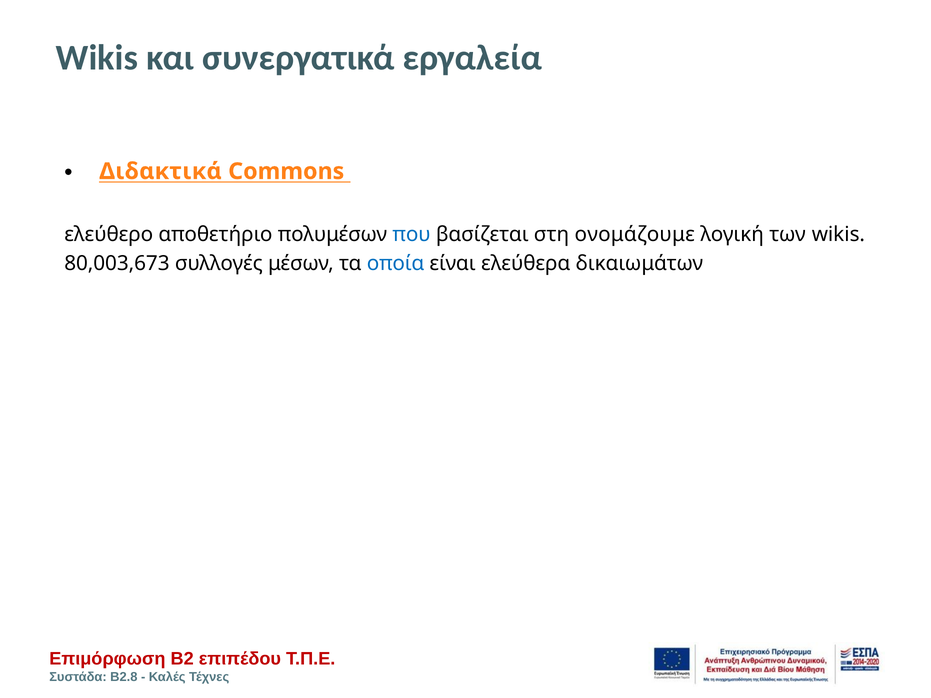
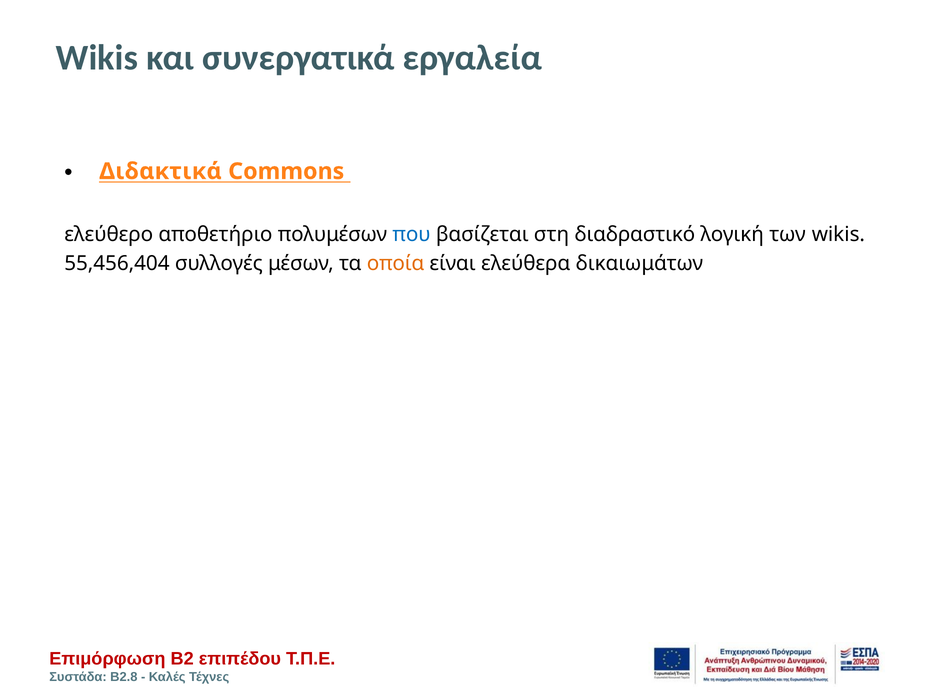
ονομάζουμε: ονομάζουμε -> διαδραστικό (635, 234)
80,003,673: 80,003,673 -> 55,456,404 (117, 263)
οποία colour: blue -> orange (396, 263)
